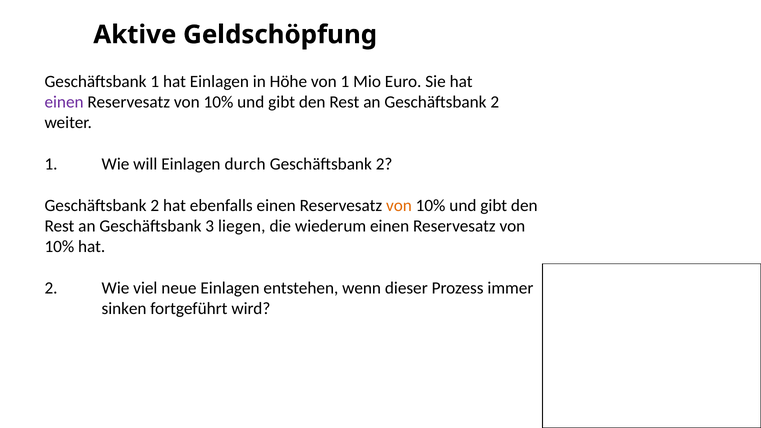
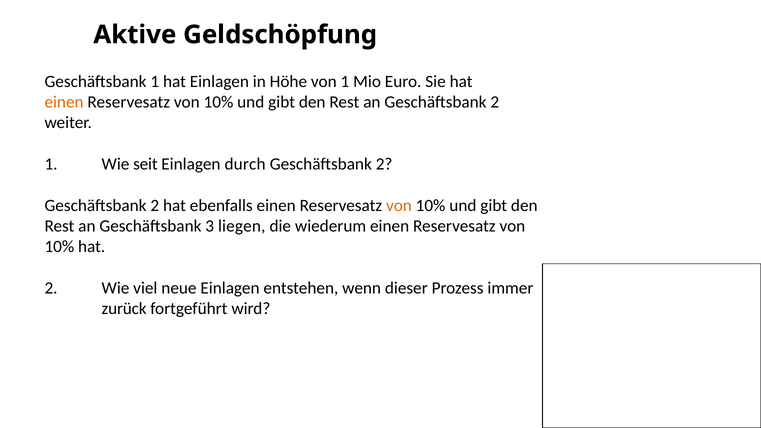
einen colour: purple -> orange (64, 102)
will: will -> seit (145, 164)
sinken: sinken -> zurück (124, 309)
